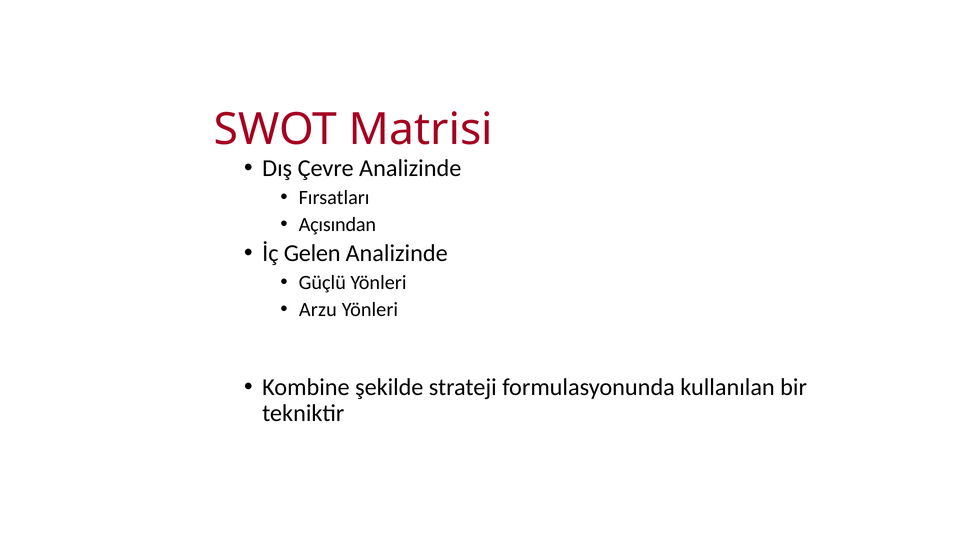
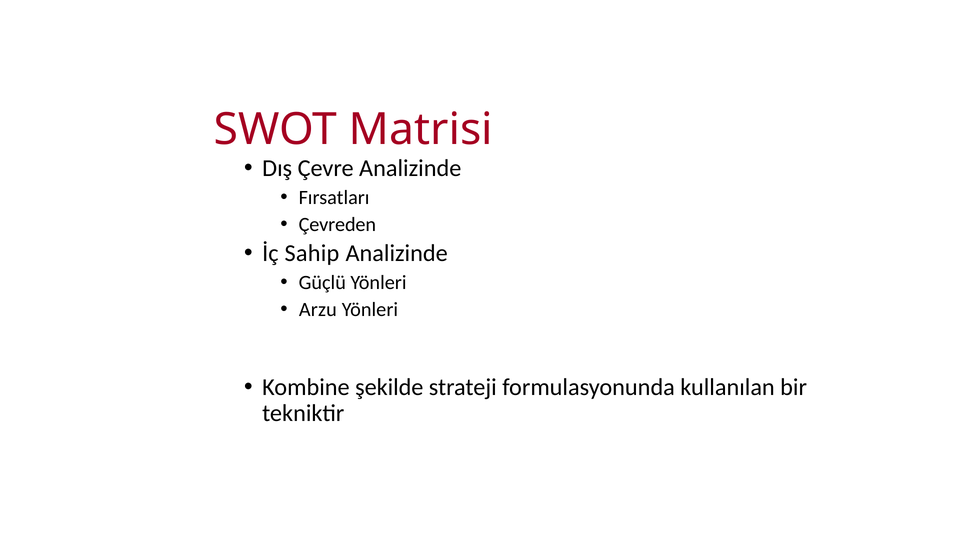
Açısından: Açısından -> Çevreden (337, 224)
Gelen: Gelen -> Sahip (312, 253)
